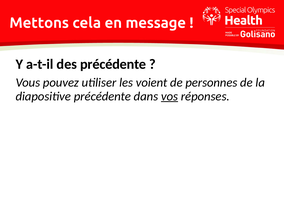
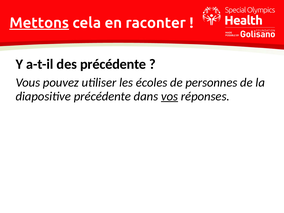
Mettons underline: none -> present (39, 23)
message: message -> raconter (156, 23)
voient: voient -> écoles (152, 83)
